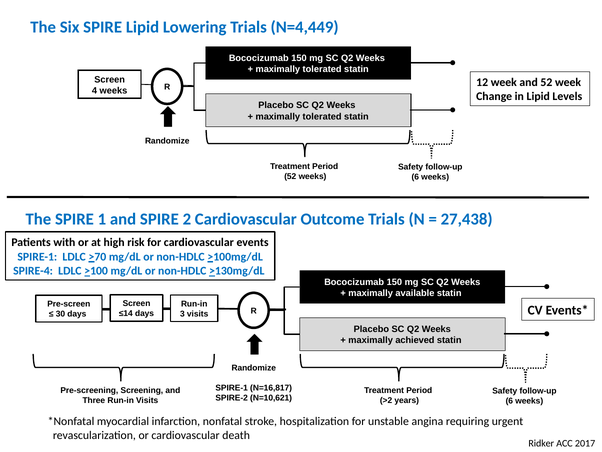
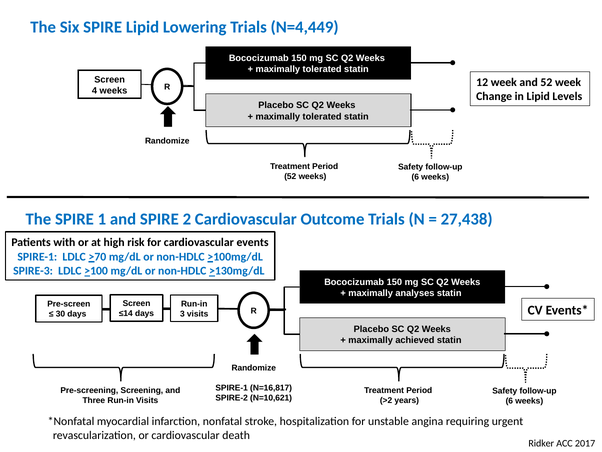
SPIRE-4: SPIRE-4 -> SPIRE-3 (33, 270)
available: available -> analyses (415, 293)
